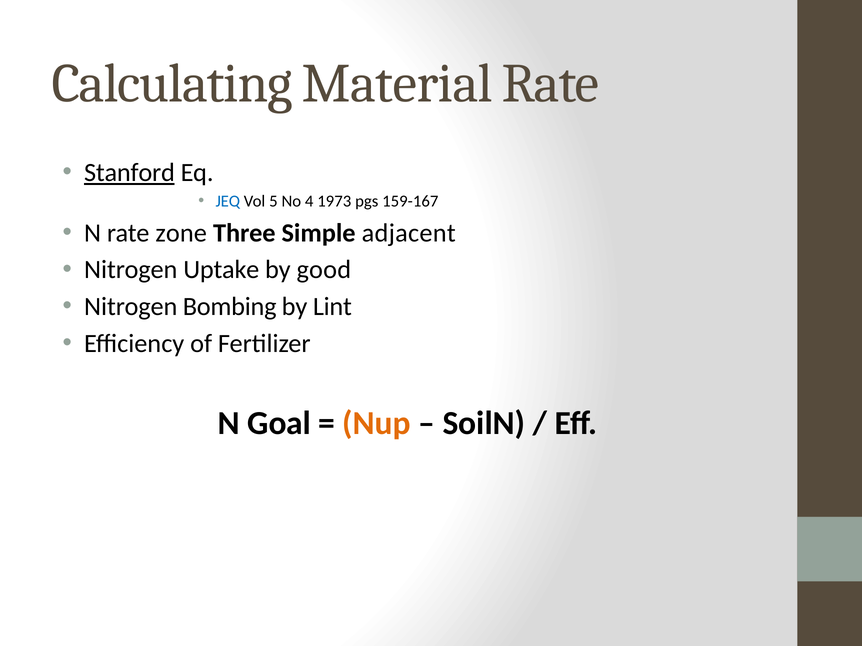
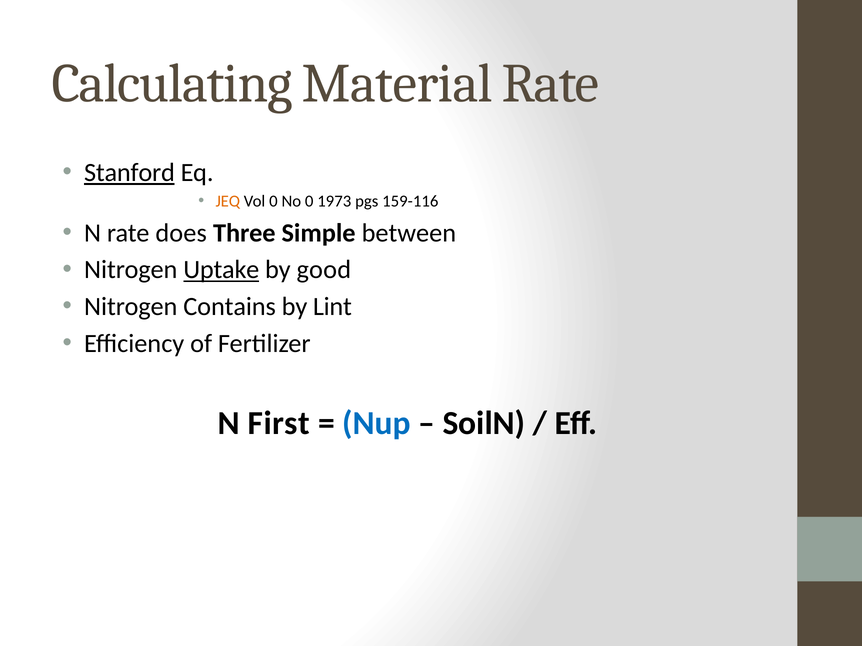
JEQ colour: blue -> orange (228, 201)
Vol 5: 5 -> 0 (273, 201)
No 4: 4 -> 0 (309, 201)
159-167: 159-167 -> 159-116 (410, 201)
zone: zone -> does (181, 233)
adjacent: adjacent -> between (409, 233)
Uptake underline: none -> present (221, 270)
Bombing: Bombing -> Contains (230, 307)
Goal: Goal -> First (279, 424)
Nup colour: orange -> blue (376, 424)
